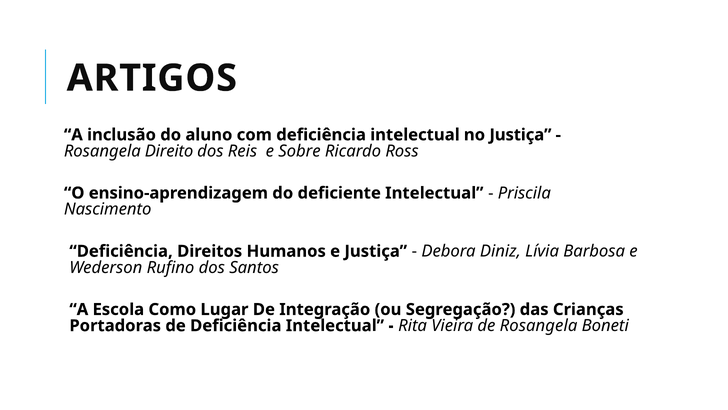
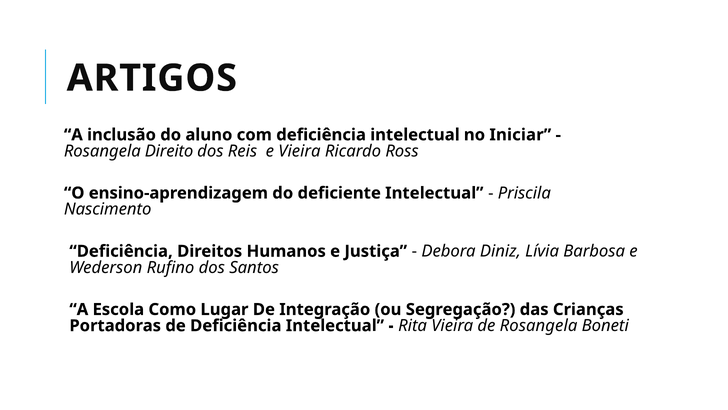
no Justiça: Justiça -> Iniciar (520, 135)
e Sobre: Sobre -> Vieira (299, 151)
